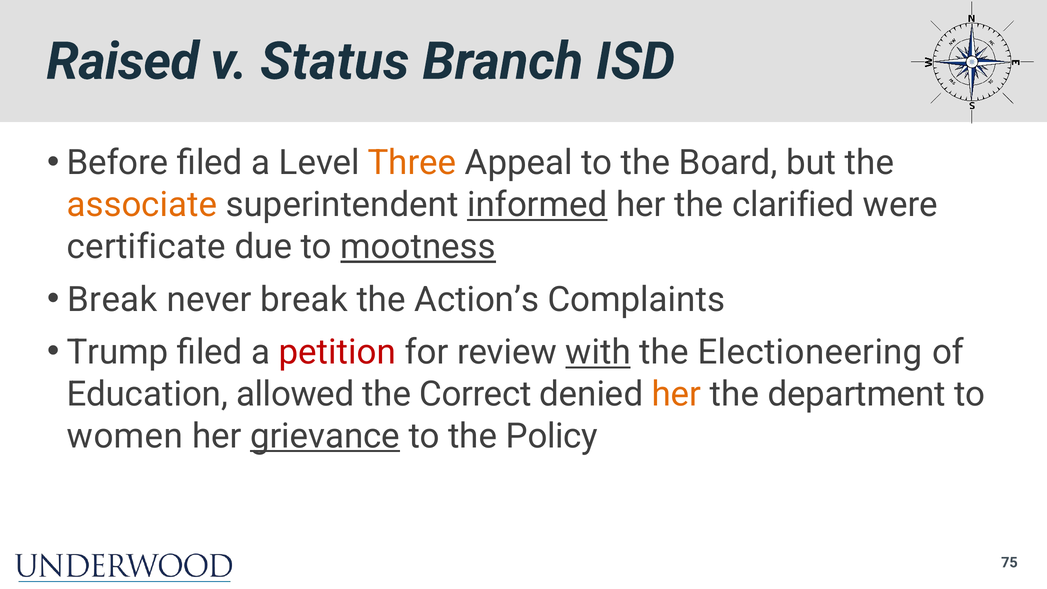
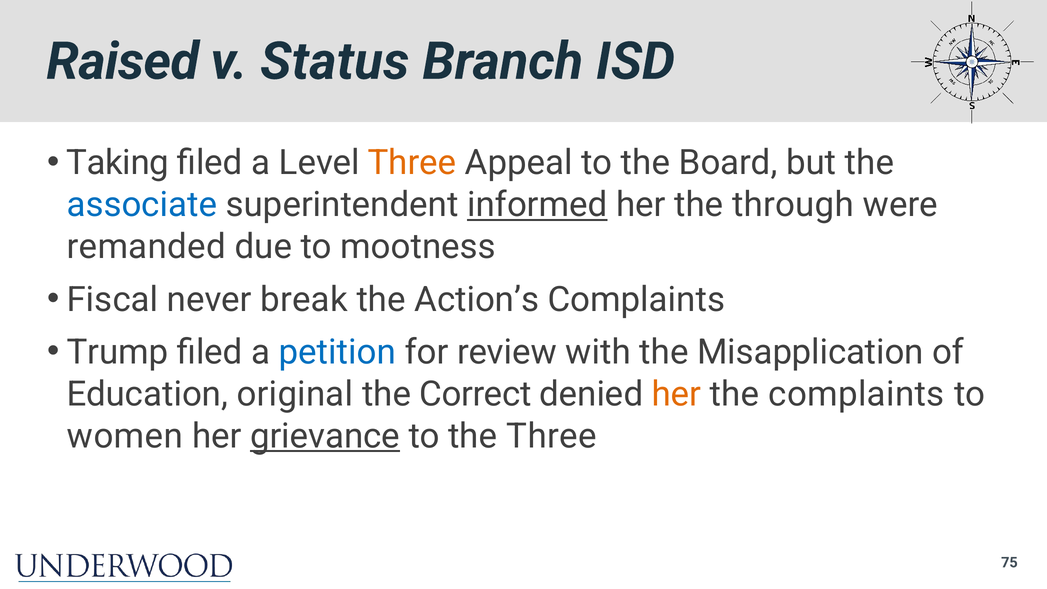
Before: Before -> Taking (118, 163)
associate colour: orange -> blue (142, 205)
clarified: clarified -> through (793, 205)
certificate: certificate -> remanded (146, 247)
mootness underline: present -> none (418, 247)
Break: Break -> Fiscal (112, 300)
petition colour: red -> blue (337, 352)
with underline: present -> none (598, 352)
Electioneering: Electioneering -> Misapplication (810, 352)
allowed: allowed -> original (295, 394)
the department: department -> complaints (856, 394)
the Policy: Policy -> Three (552, 436)
